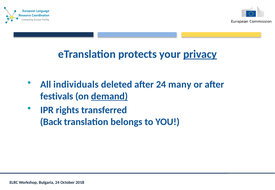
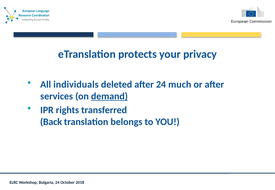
privacy underline: present -> none (200, 54)
many: many -> much (180, 85)
festivals: festivals -> services (57, 96)
